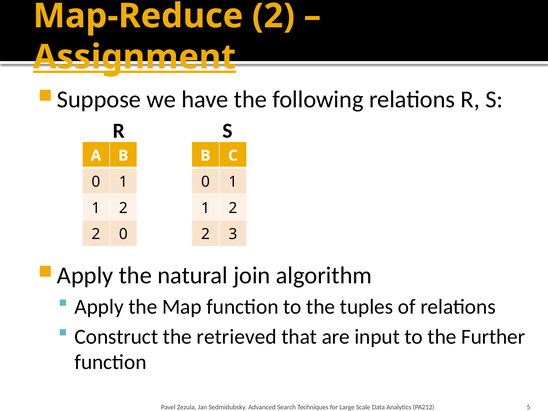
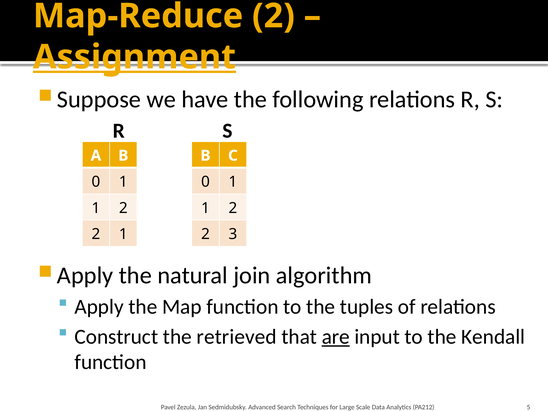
2 0: 0 -> 1 (123, 234)
are underline: none -> present (336, 337)
Further: Further -> Kendall (493, 337)
